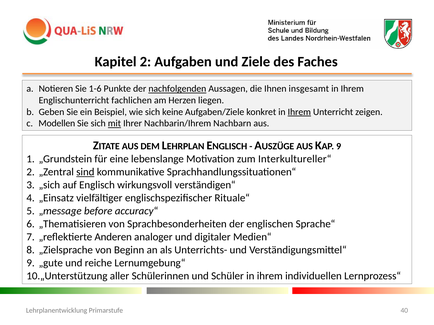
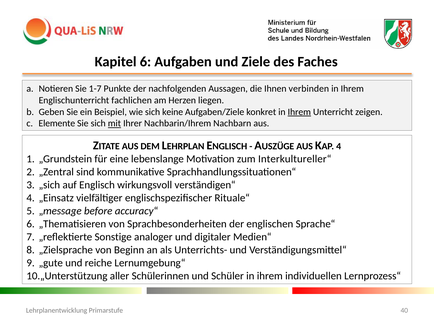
Kapitel 2: 2 -> 6 (145, 62)
1-6: 1-6 -> 1-7 (95, 89)
nachfolgenden underline: present -> none (177, 89)
insgesamt: insgesamt -> verbinden (309, 89)
Modellen: Modellen -> Elemente (57, 124)
9: 9 -> 4 (339, 146)
sind underline: present -> none (85, 172)
Anderen: Anderen -> Sonstige (113, 237)
